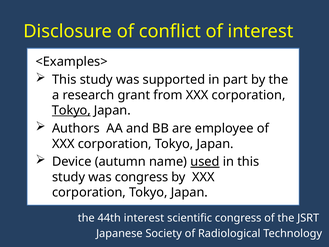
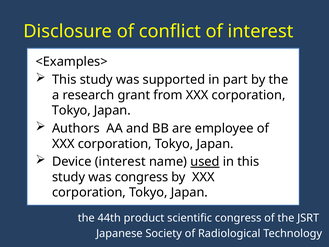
Tokyo underline: present -> none (71, 110)
Device autumn: autumn -> interest (120, 162)
44th interest: interest -> product (144, 218)
